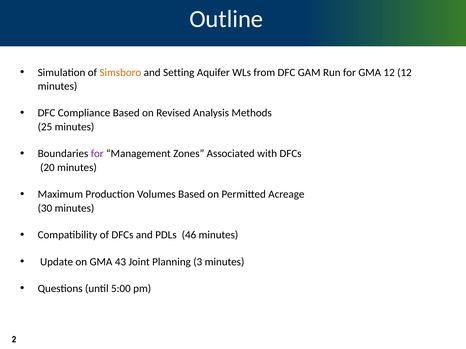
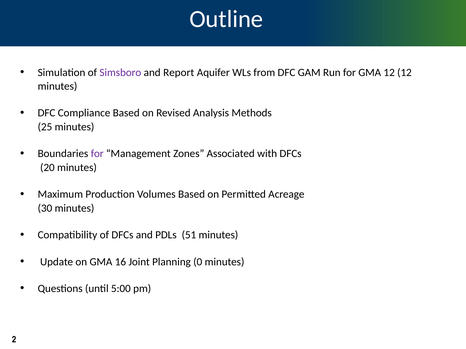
Simsboro colour: orange -> purple (120, 73)
Setting: Setting -> Report (179, 73)
46: 46 -> 51 (189, 235)
43: 43 -> 16 (120, 262)
3: 3 -> 0 (198, 262)
